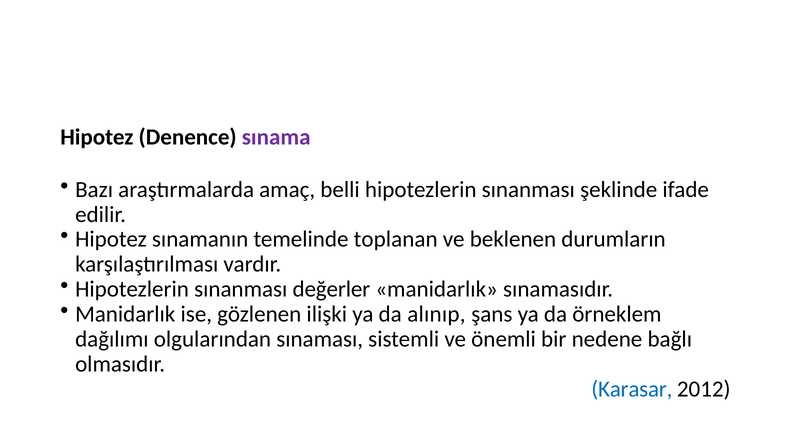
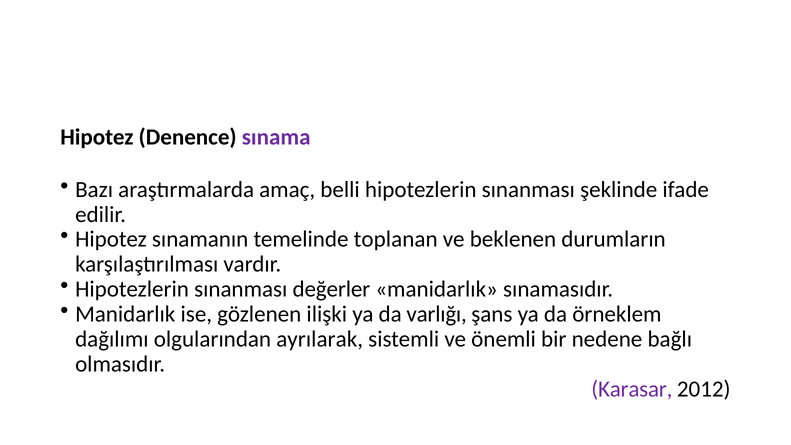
alınıp: alınıp -> varlığı (437, 314)
sınaması: sınaması -> ayrılarak (320, 339)
Karasar colour: blue -> purple (632, 389)
